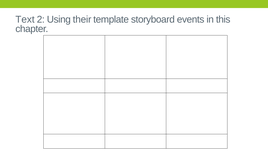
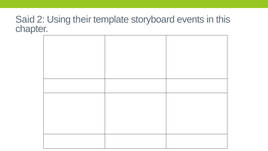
Text: Text -> Said (25, 19)
